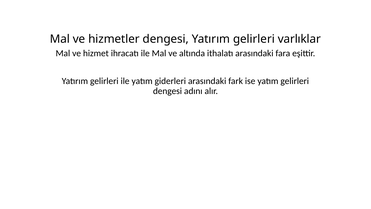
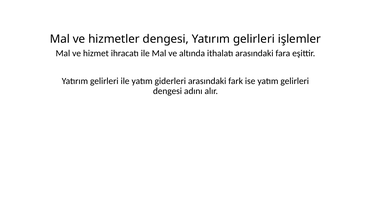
varlıklar: varlıklar -> işlemler (299, 39)
